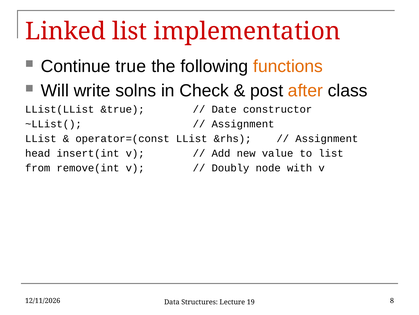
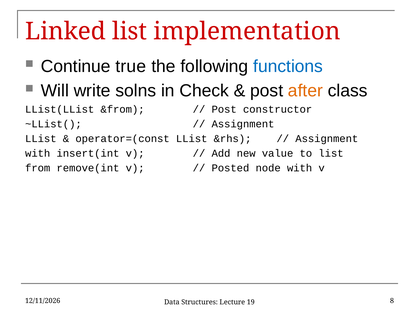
functions colour: orange -> blue (288, 66)
&true: &true -> &from (123, 109)
Date: Date -> Post (224, 109)
head: head -> with (38, 153)
Doubly: Doubly -> Posted (230, 168)
